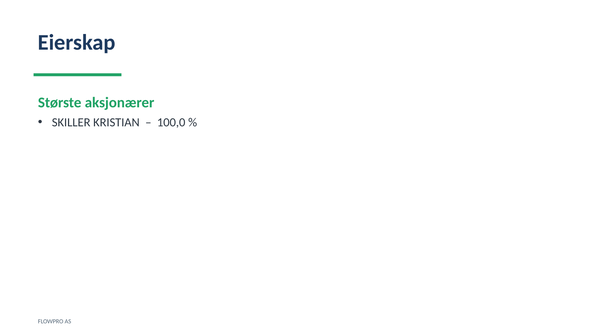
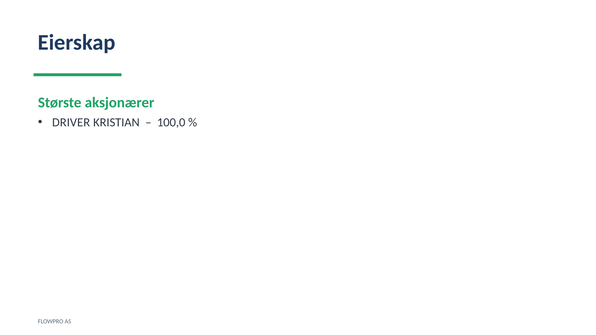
SKILLER: SKILLER -> DRIVER (71, 123)
